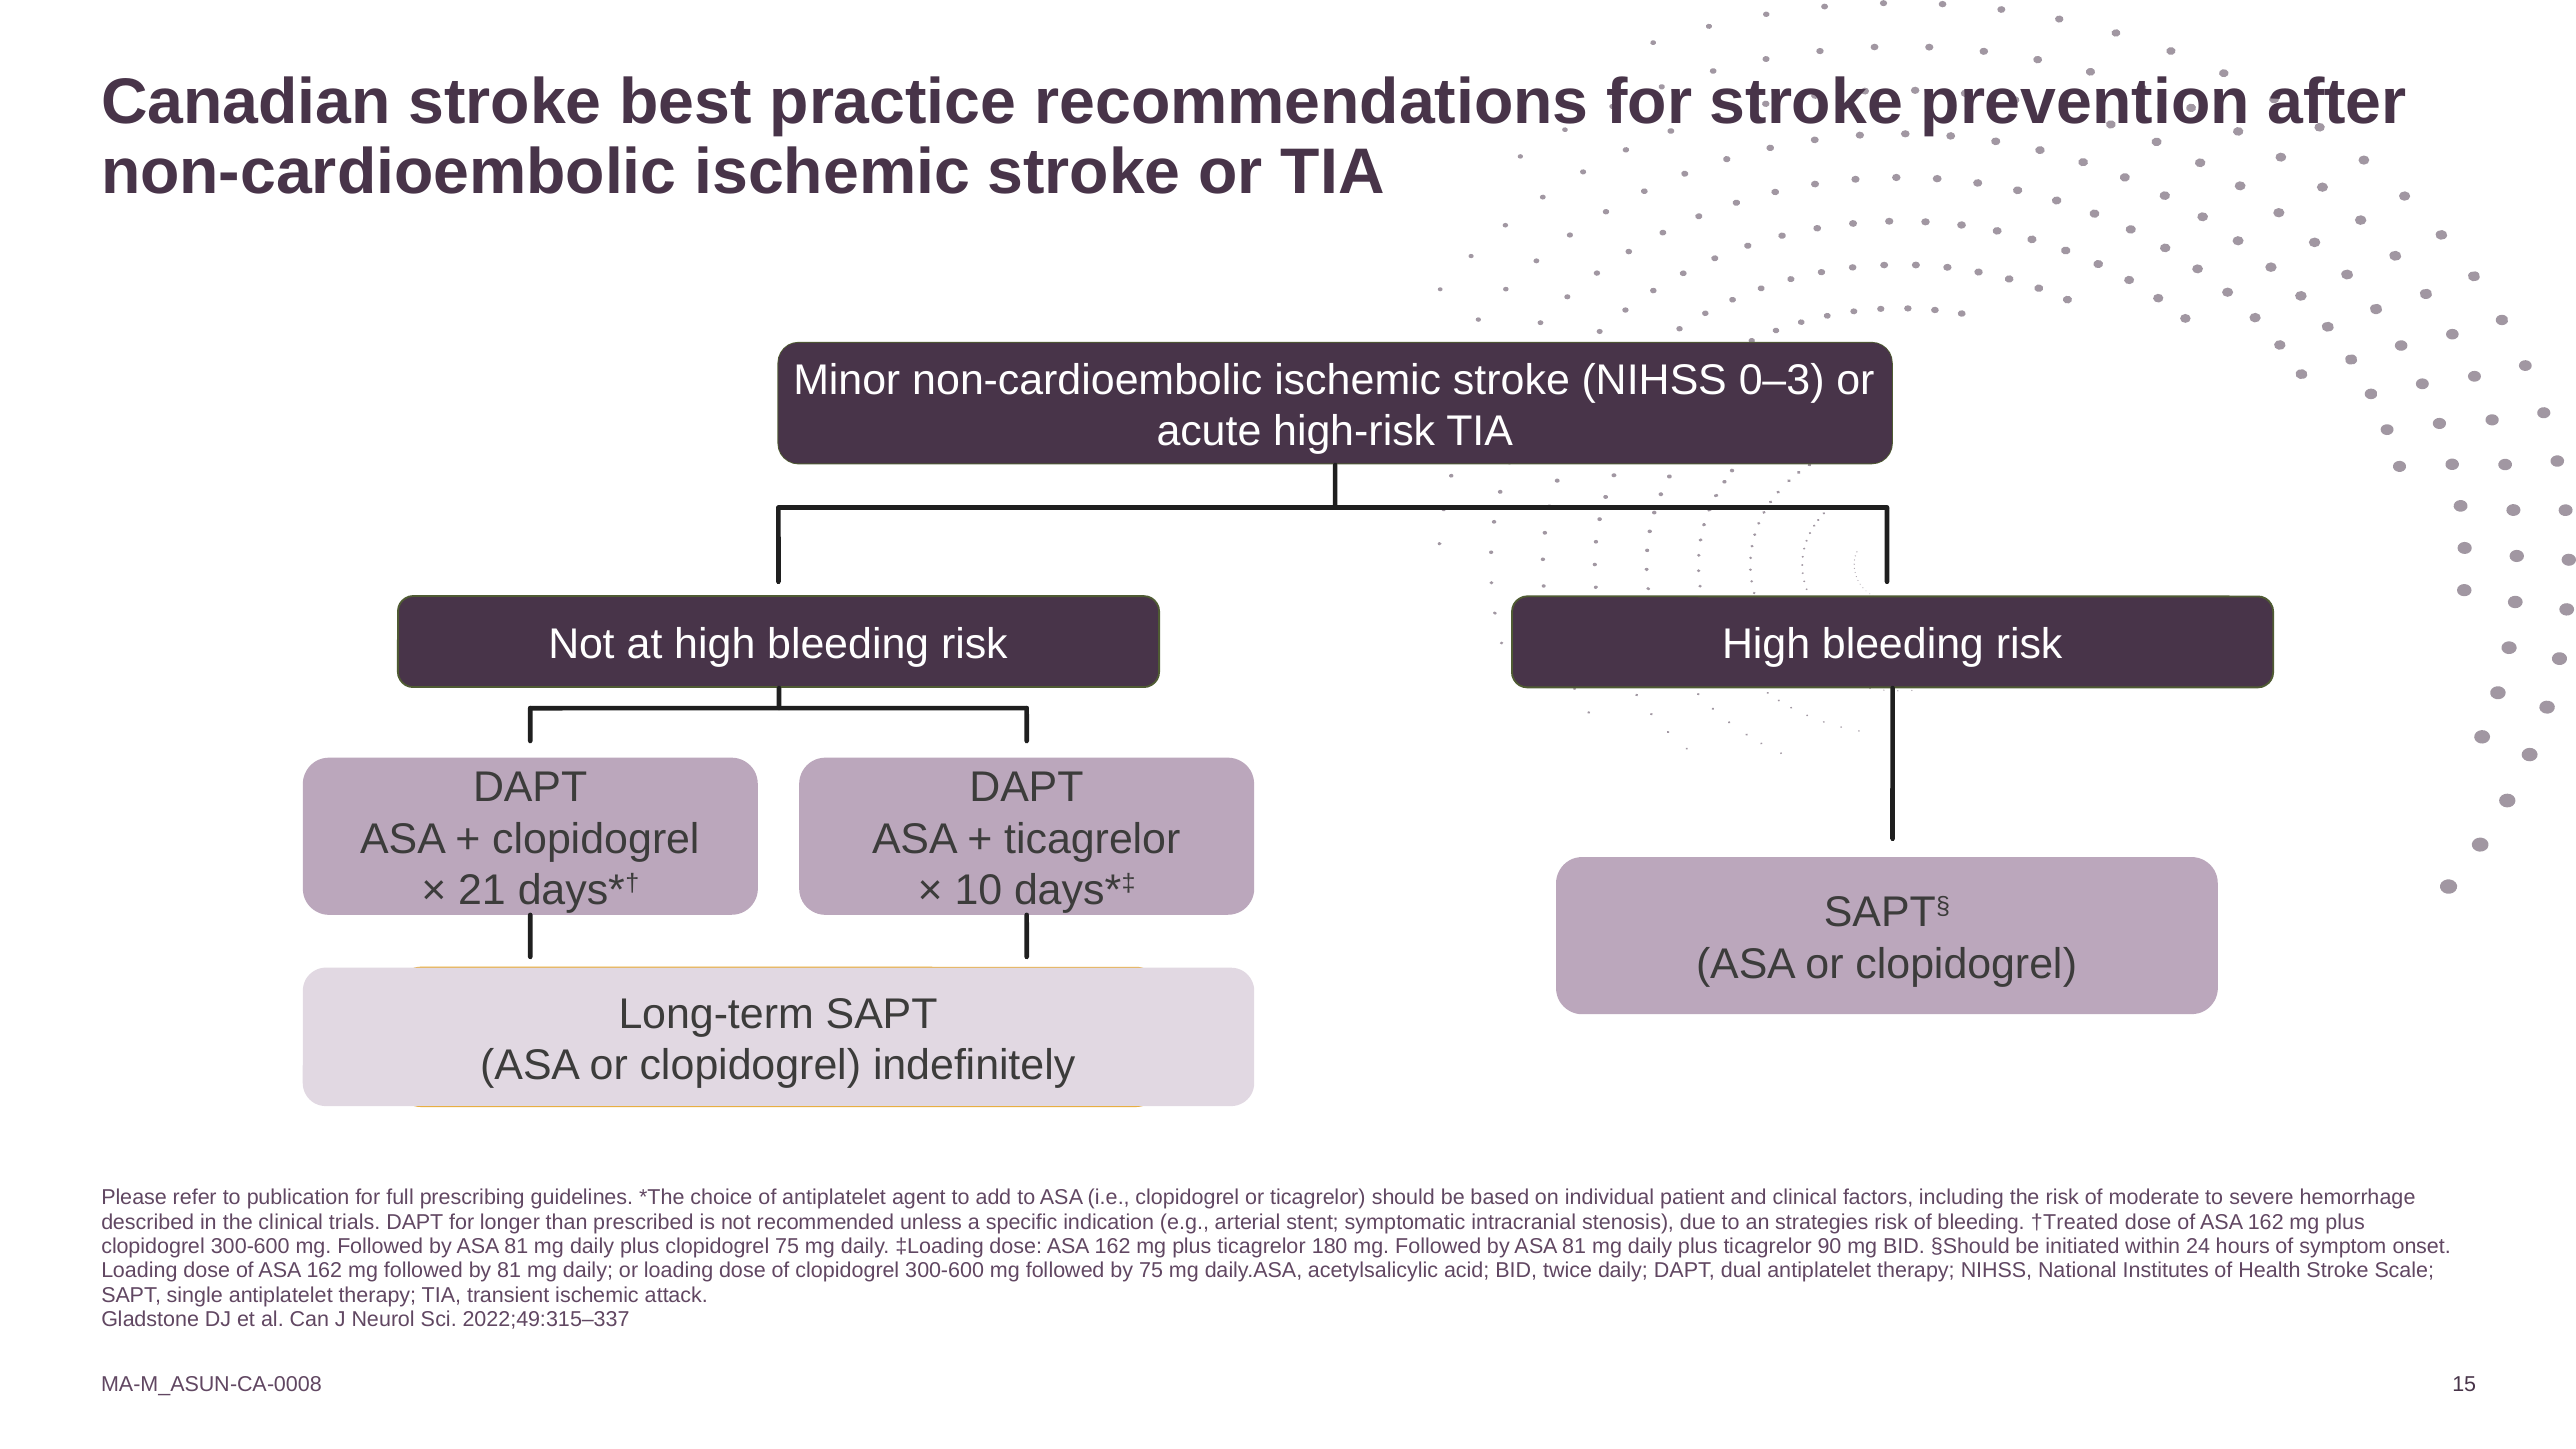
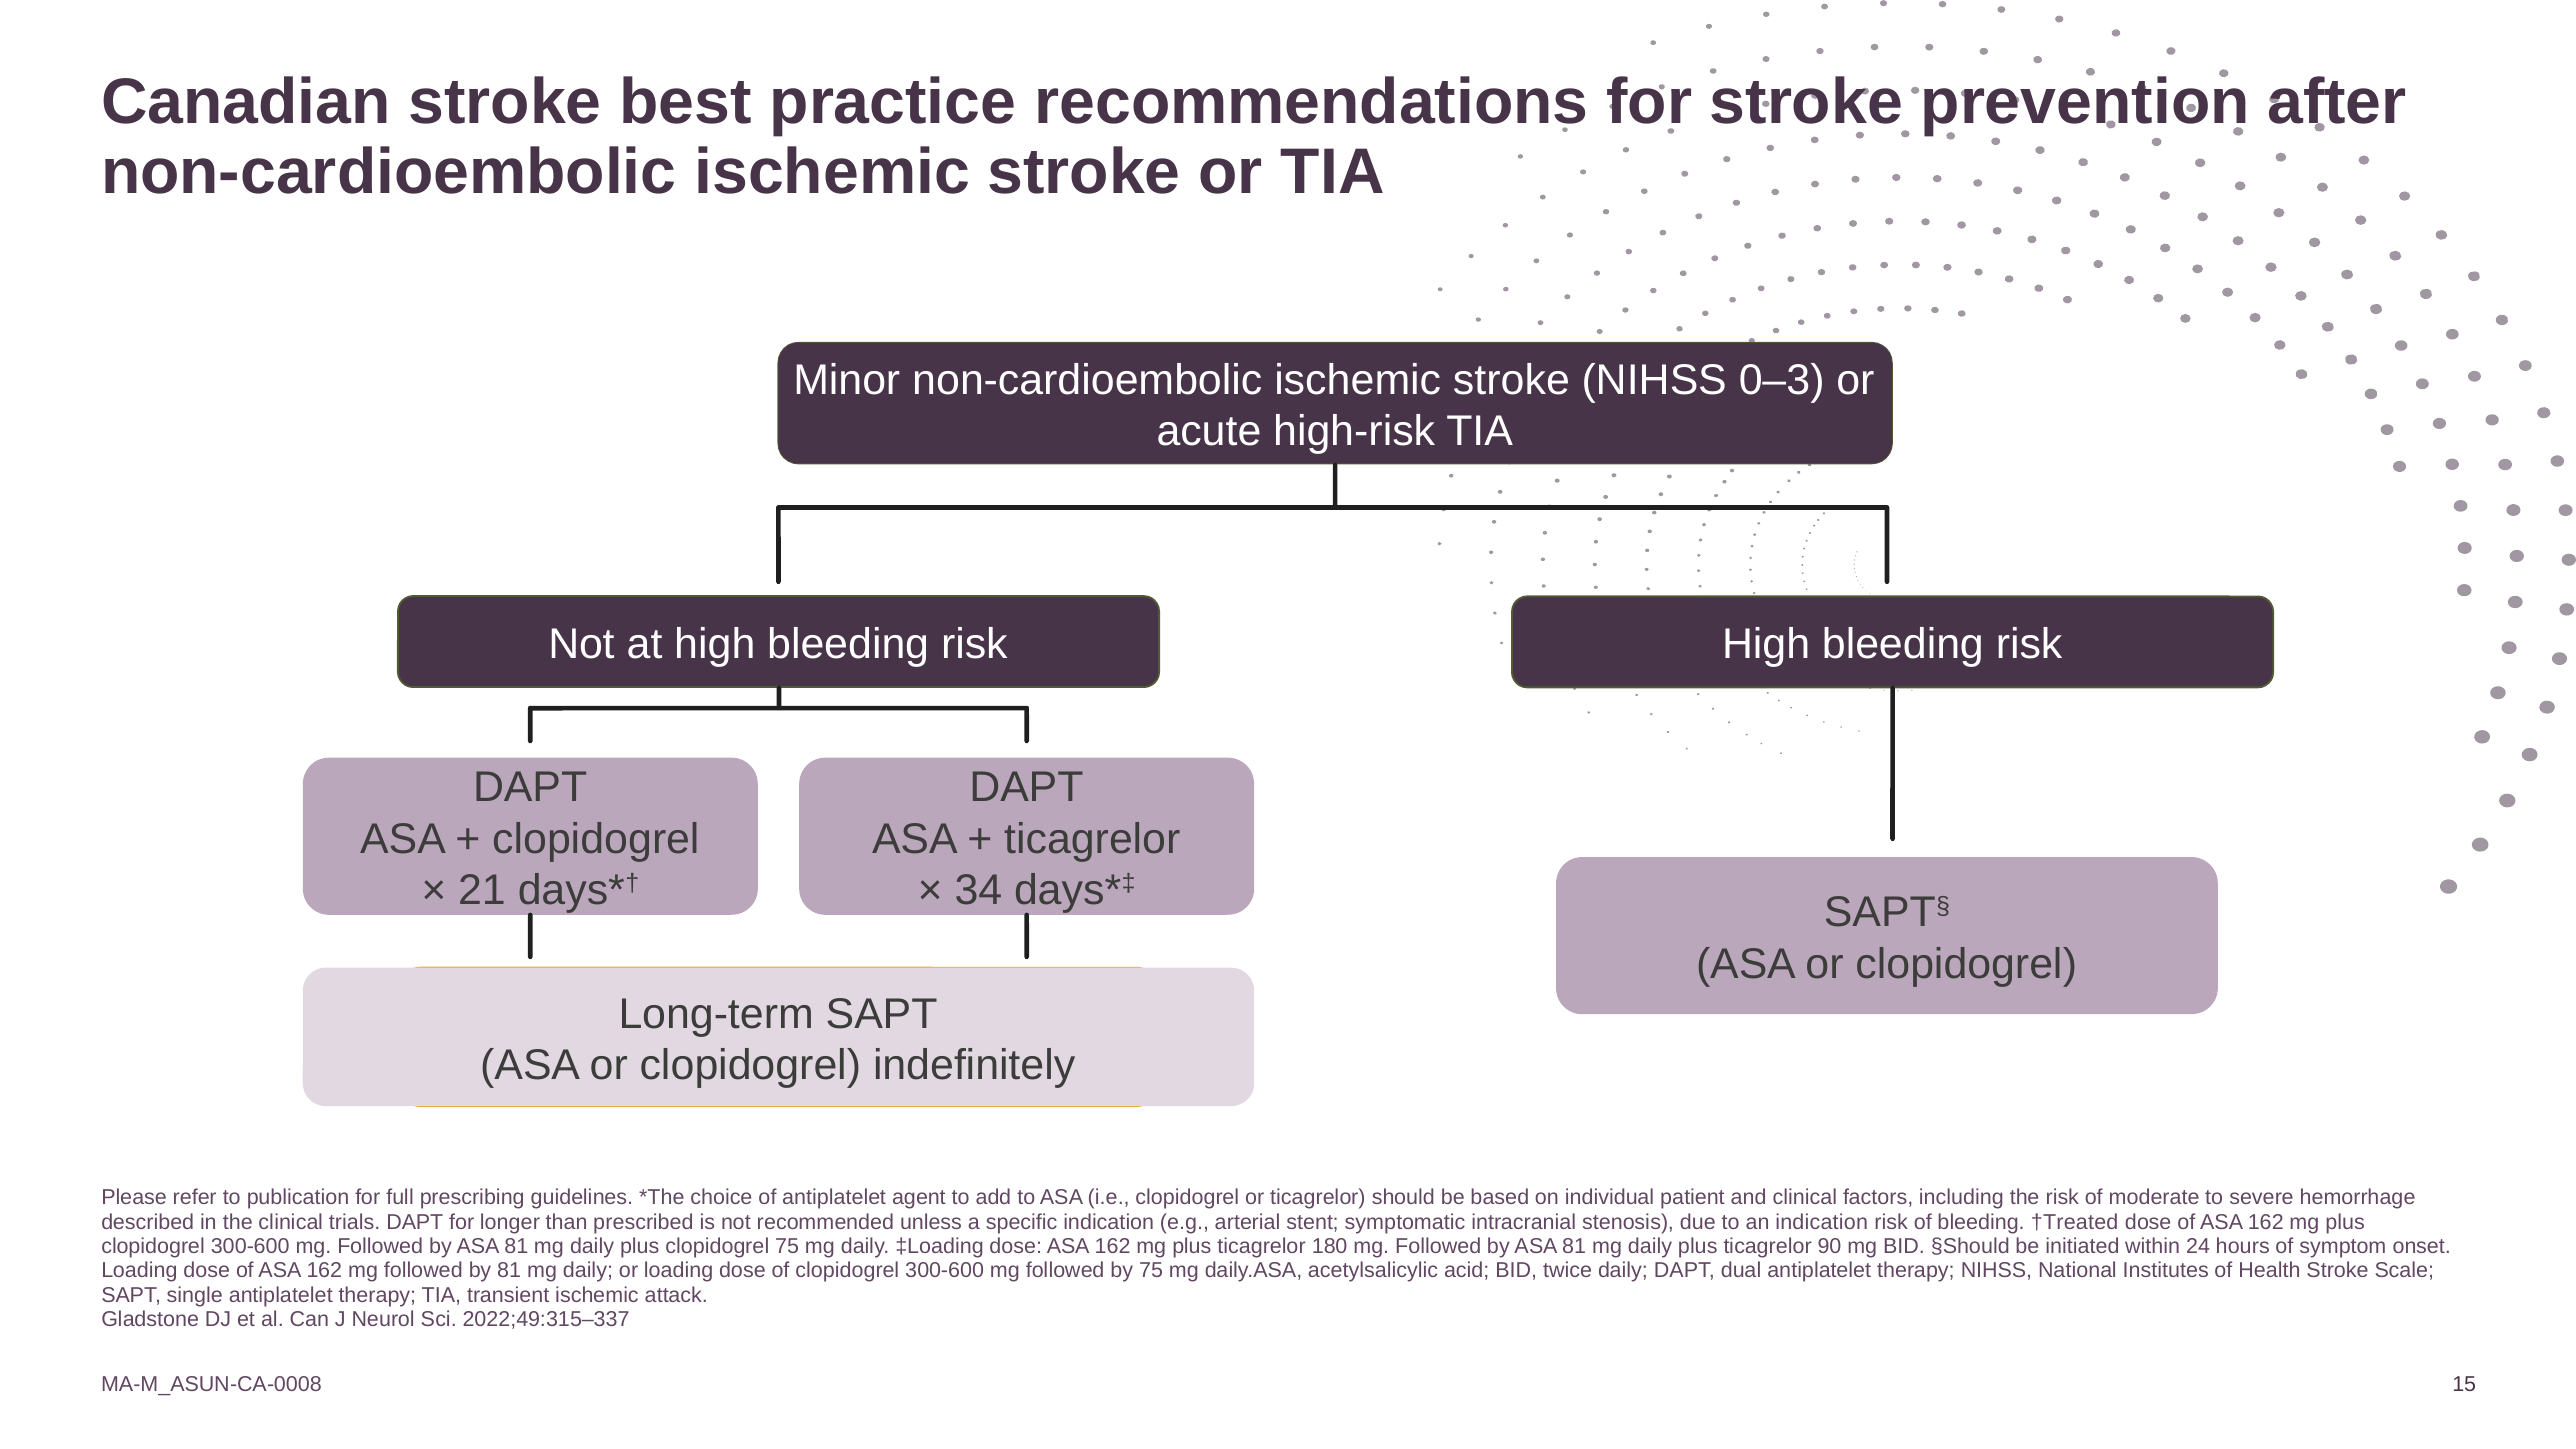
10: 10 -> 34 (978, 891)
an strategies: strategies -> indication (1822, 1222)
